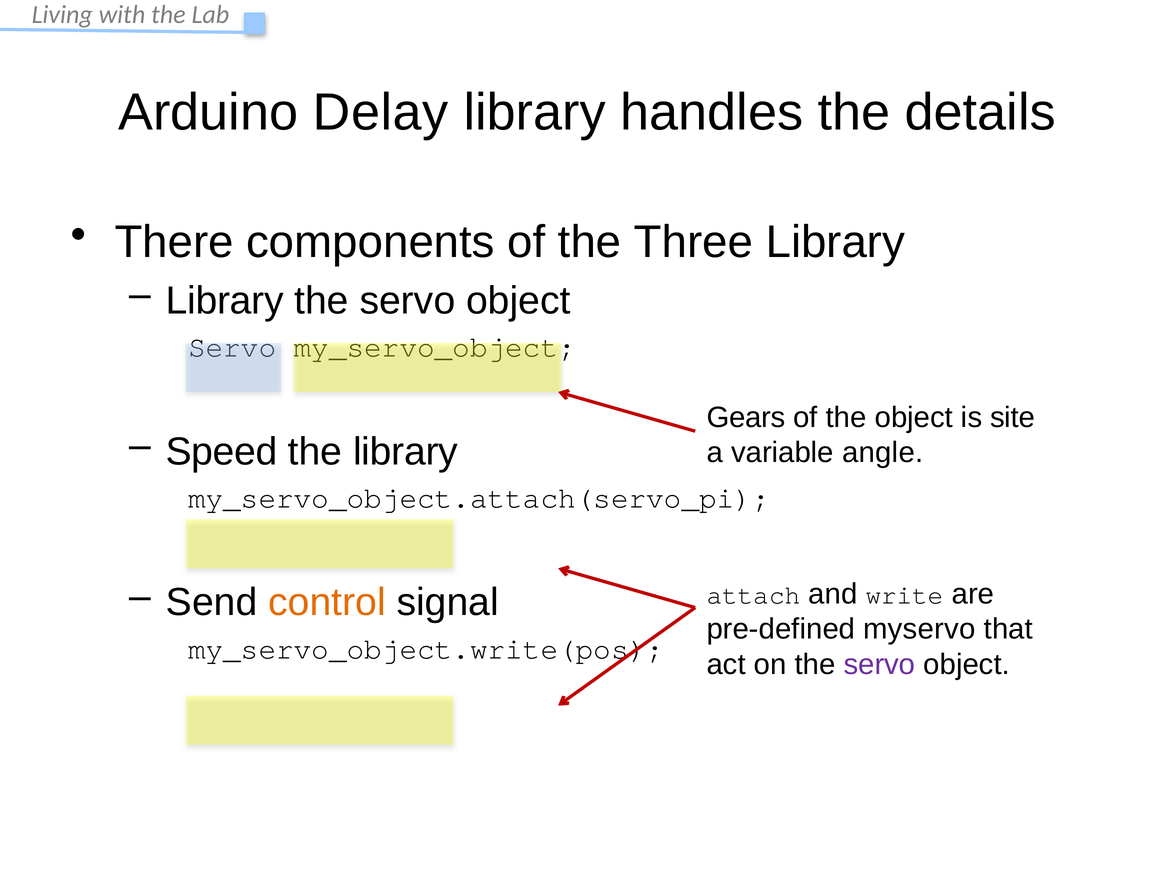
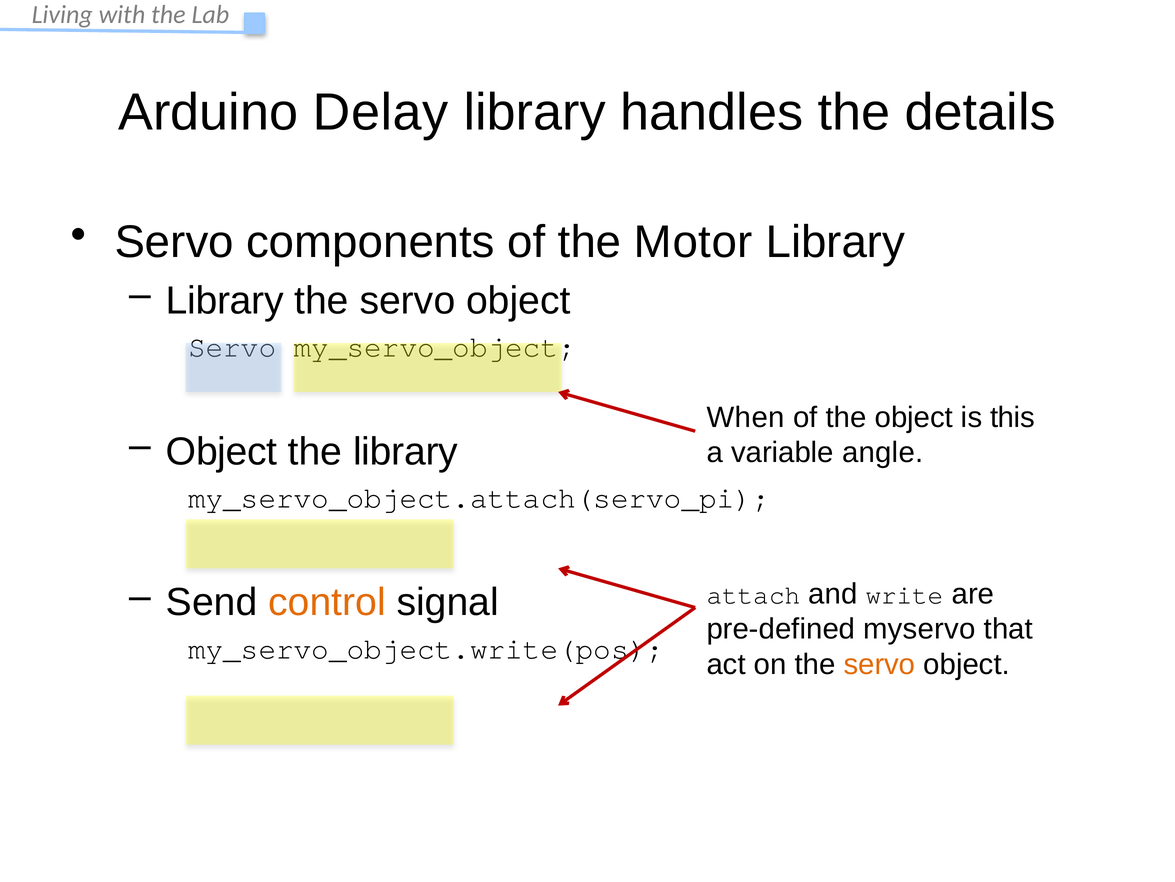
There: There -> Servo (174, 242)
Three: Three -> Motor (693, 242)
Gears: Gears -> When (746, 417)
site: site -> this (1012, 417)
Speed: Speed -> Object (222, 451)
servo colour: purple -> orange (879, 664)
